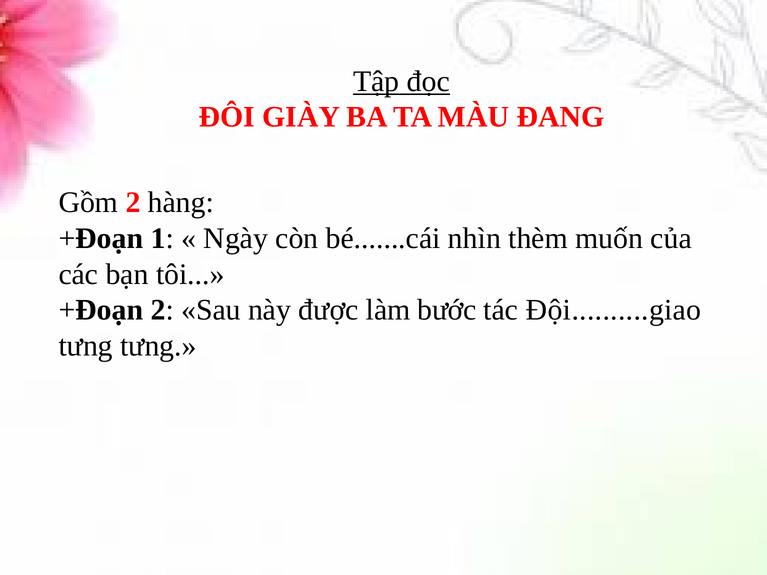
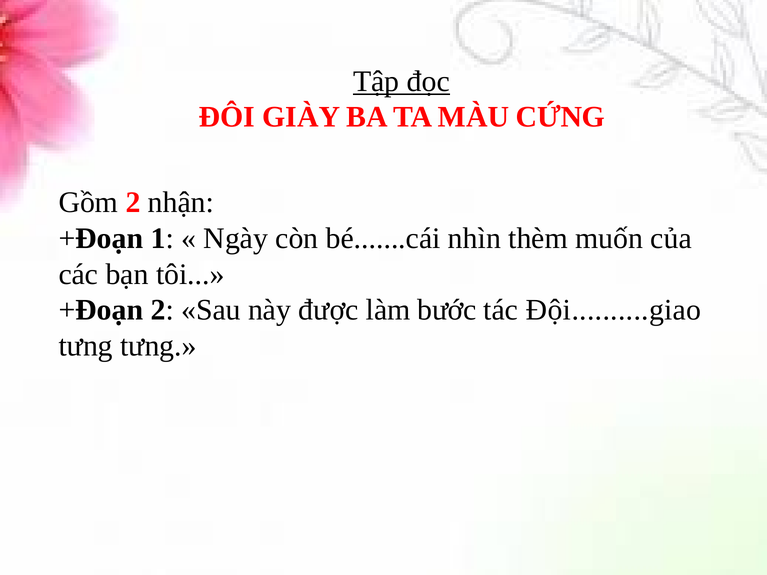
ĐANG: ĐANG -> CỨNG (561, 117)
hàng: hàng -> nhận (181, 203)
